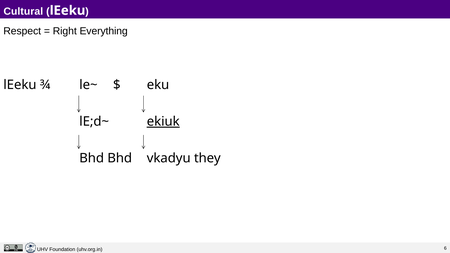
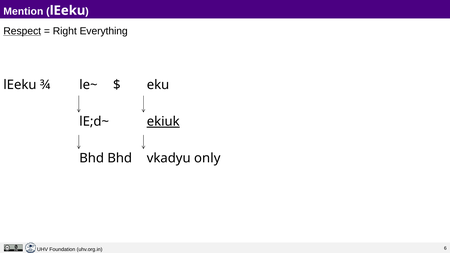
Cultural: Cultural -> Mention (23, 11)
Respect underline: none -> present (22, 31)
they: they -> only (207, 158)
